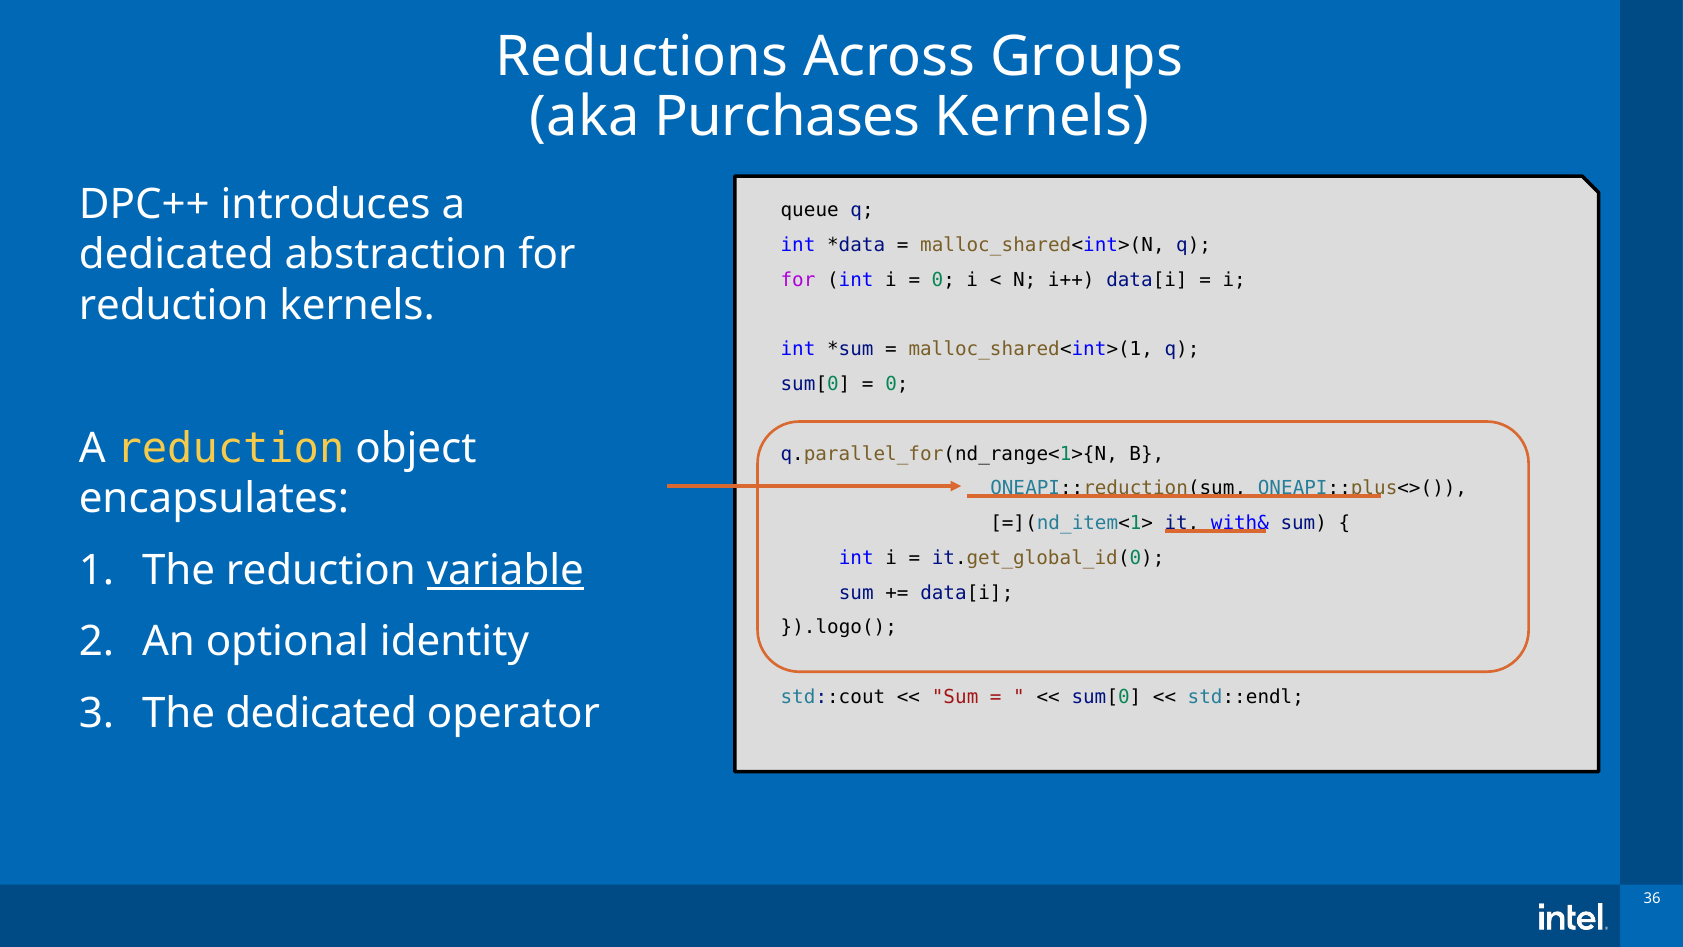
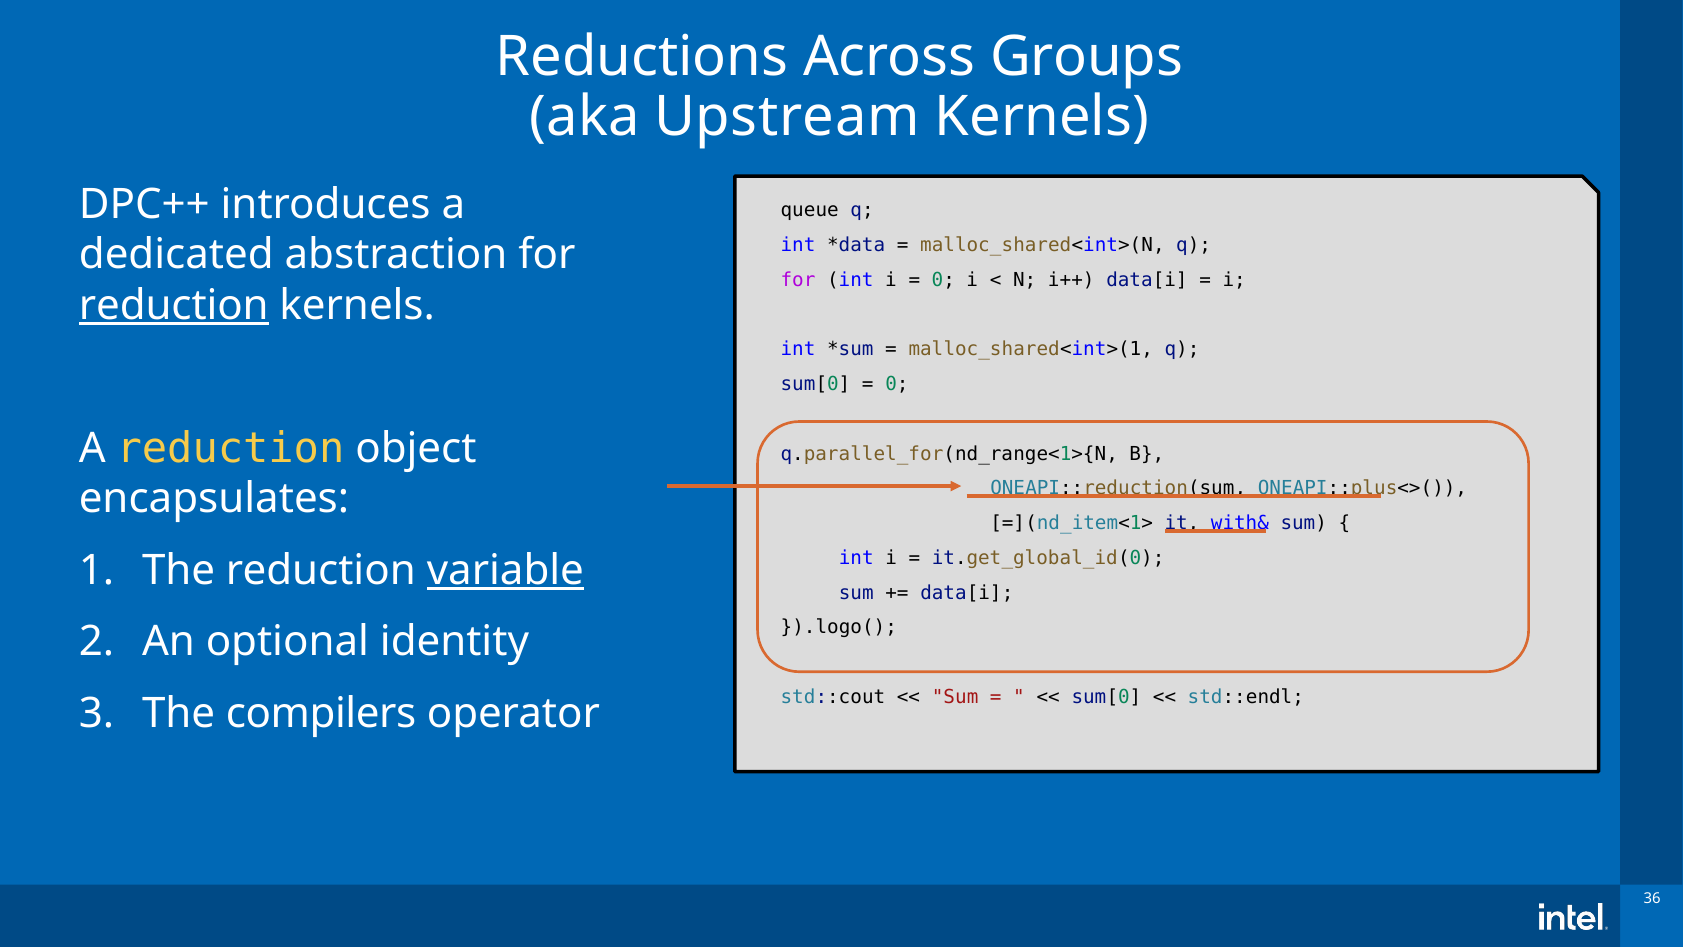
Purchases: Purchases -> Upstream (787, 117)
reduction underline: none -> present (174, 305)
The dedicated: dedicated -> compilers (321, 713)
